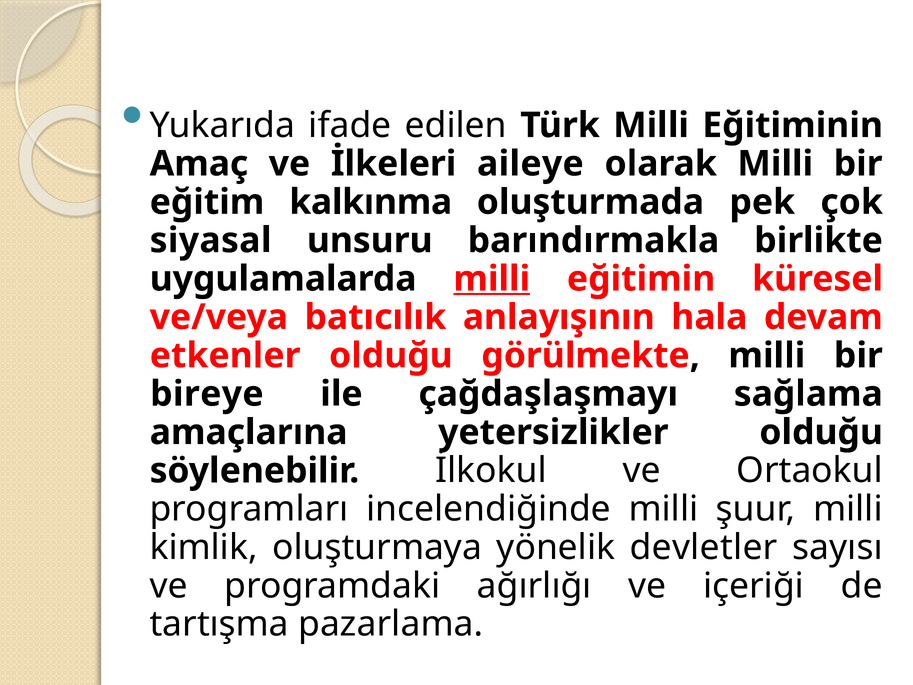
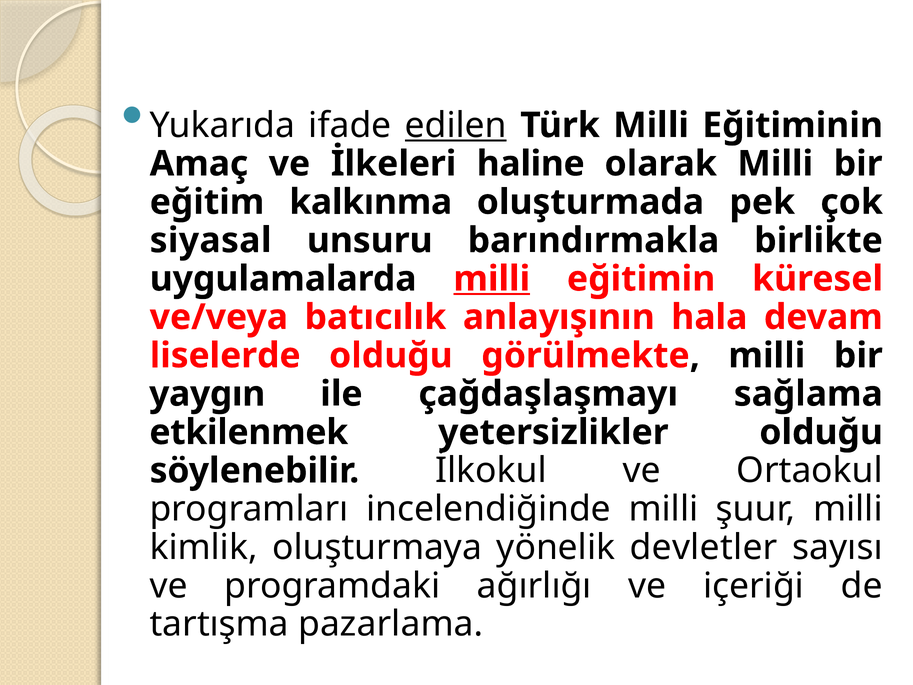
edilen underline: none -> present (456, 125)
aileye: aileye -> haline (531, 164)
etkenler: etkenler -> liselerde (225, 355)
bireye: bireye -> yaygın (207, 394)
amaçlarına: amaçlarına -> etkilenmek (249, 432)
